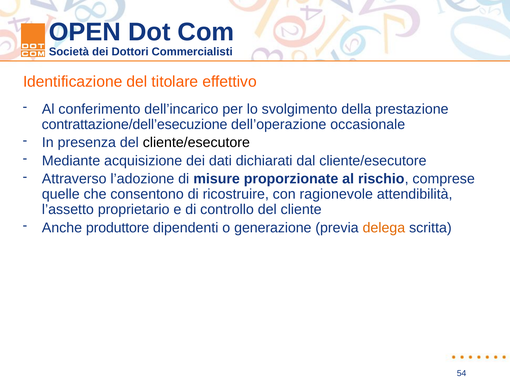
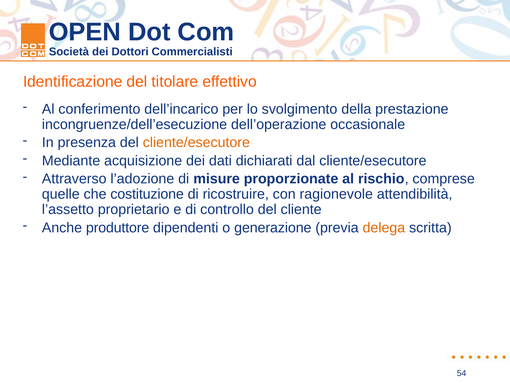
contrattazione/dell’esecuzione: contrattazione/dell’esecuzione -> incongruenze/dell’esecuzione (134, 124)
cliente/esecutore colour: black -> orange (196, 142)
consentono: consentono -> costituzione (147, 194)
